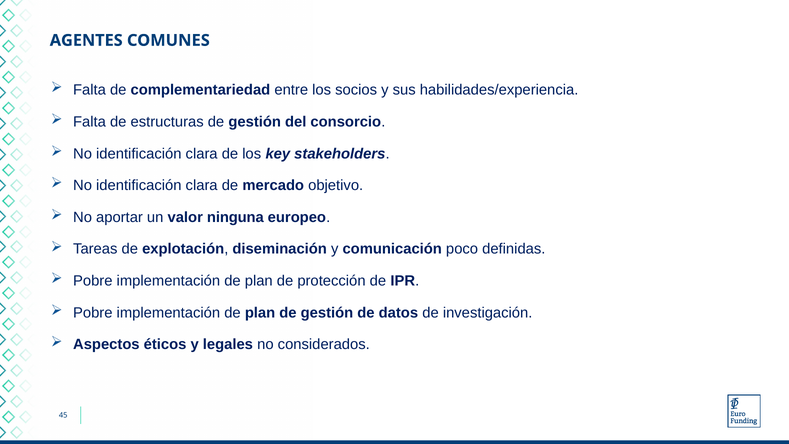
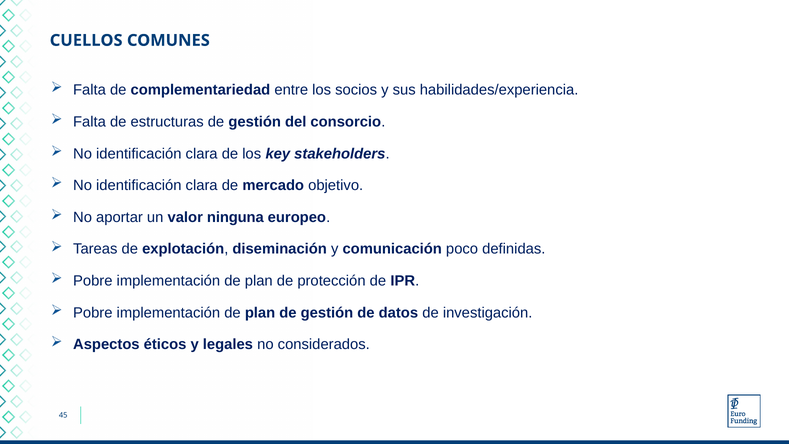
AGENTES: AGENTES -> CUELLOS (86, 40)
